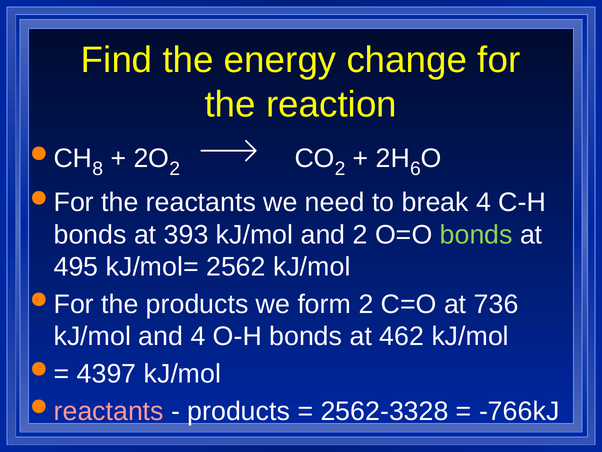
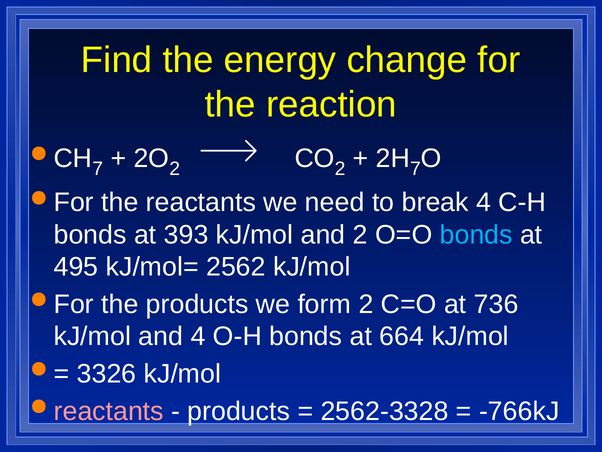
8: 8 -> 7 (98, 169)
6: 6 -> 7 (416, 169)
bonds colour: light green -> light blue (476, 235)
462: 462 -> 664 (402, 336)
4397: 4397 -> 3326 (107, 374)
